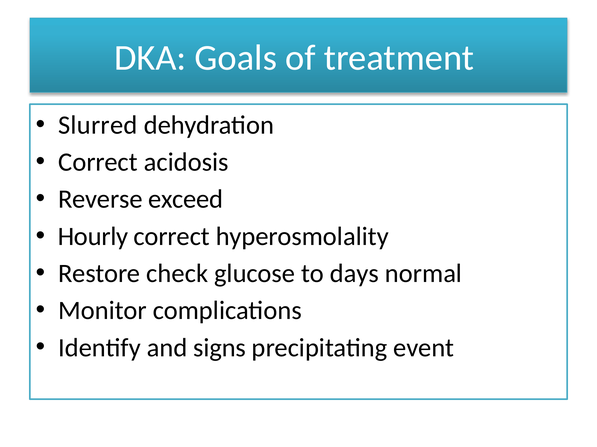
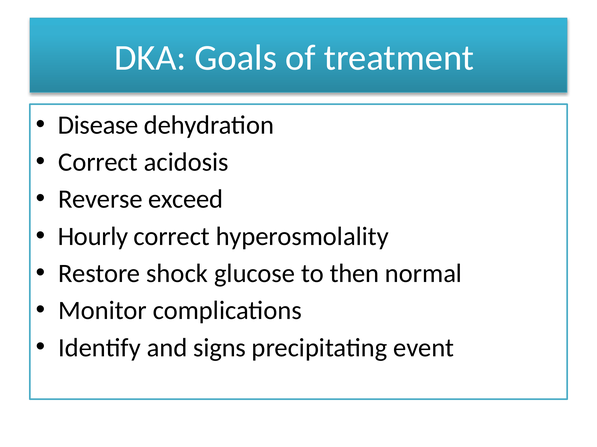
Slurred: Slurred -> Disease (98, 125)
check: check -> shock (177, 274)
days: days -> then (354, 274)
